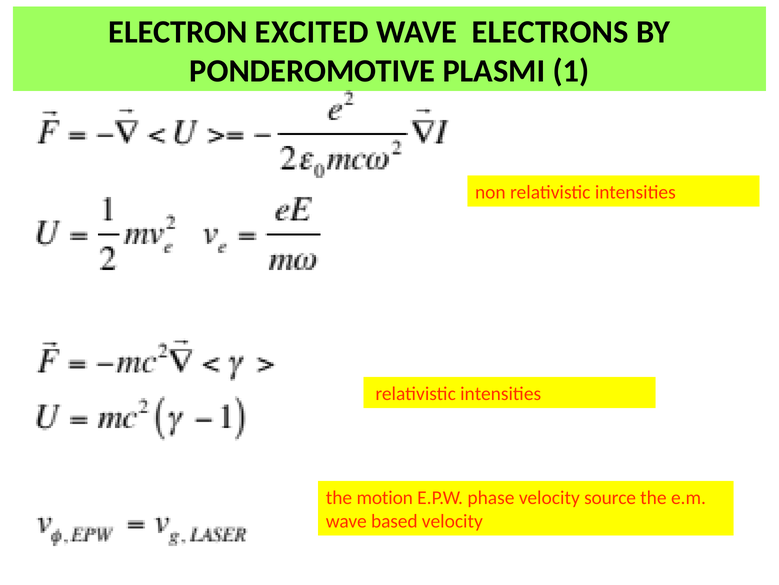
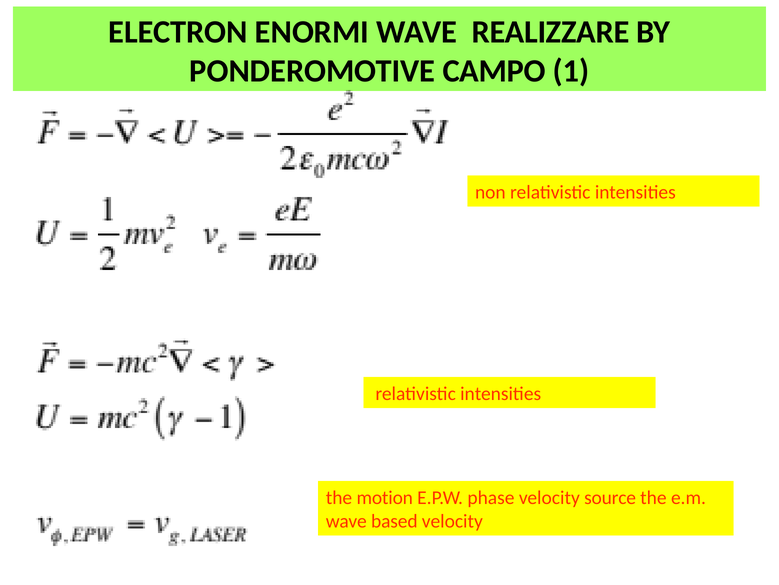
EXCITED: EXCITED -> ENORMI (312, 32)
ELECTRONS: ELECTRONS -> REALIZZARE (550, 32)
PLASMI: PLASMI -> CAMPO (494, 71)
